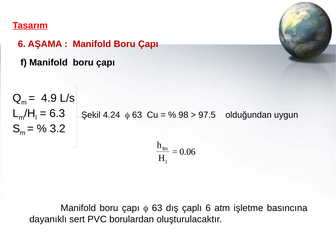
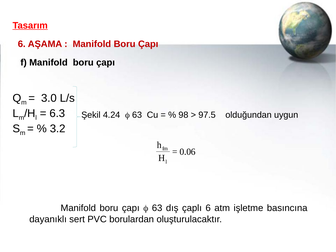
4.9: 4.9 -> 3.0 (49, 98)
